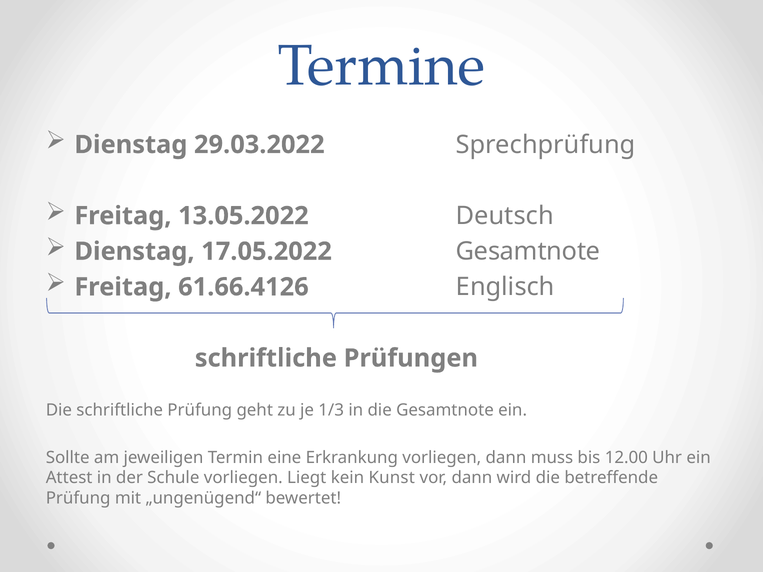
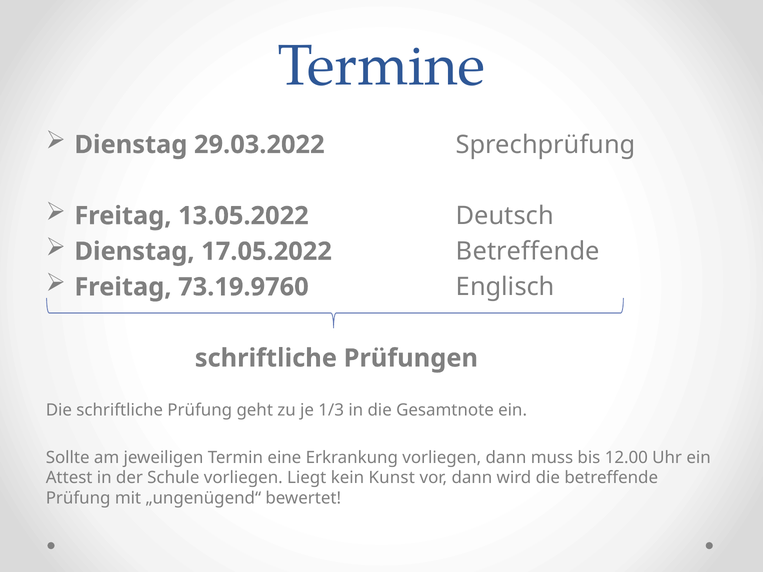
17.05.2022 Gesamtnote: Gesamtnote -> Betreffende (528, 252)
61.66.4126: 61.66.4126 -> 73.19.9760 (243, 287)
